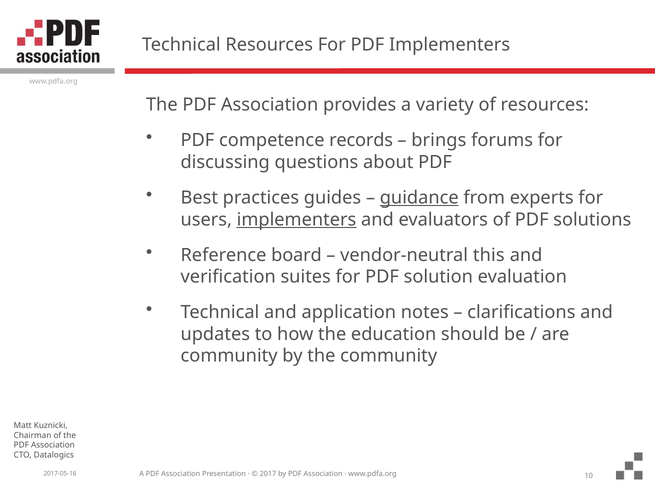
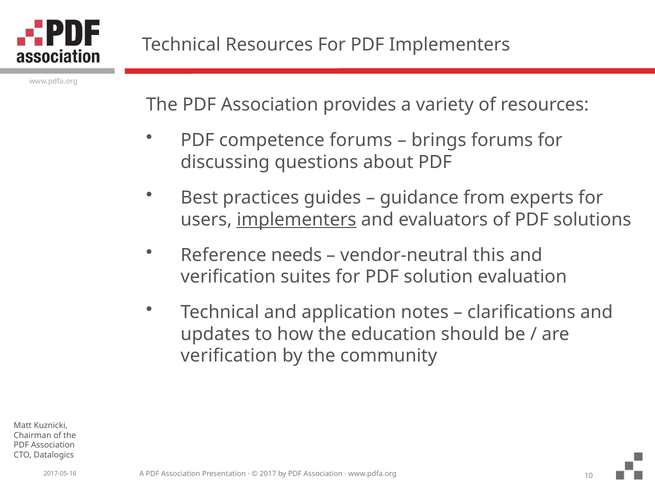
competence records: records -> forums (361, 140)
guidance underline: present -> none (419, 198)
board: board -> needs (296, 255)
community: community -> verification (229, 356)
